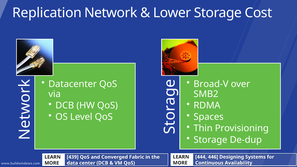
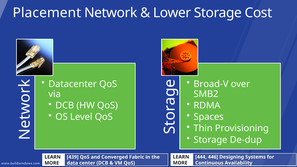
Replication: Replication -> Placement (47, 13)
